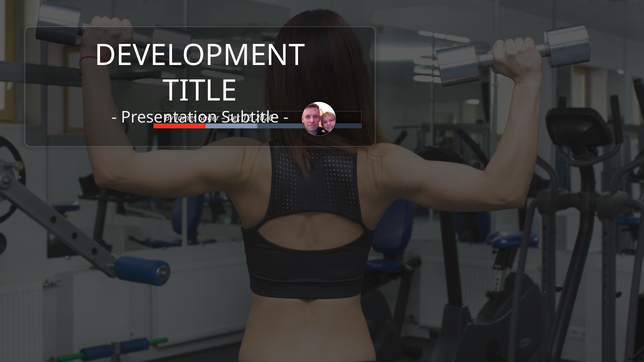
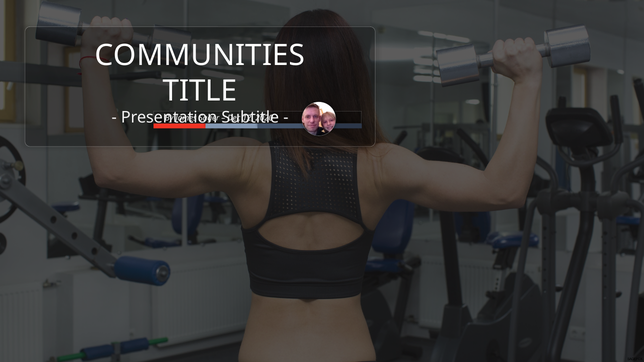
DEVELOPMENT: DEVELOPMENT -> COMMUNITIES (200, 56)
